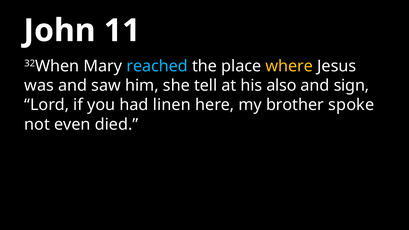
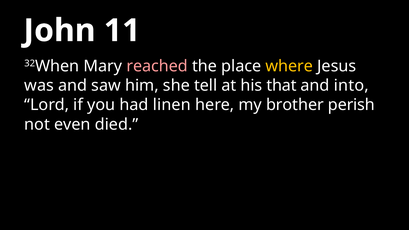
reached colour: light blue -> pink (157, 66)
also: also -> that (282, 85)
sign: sign -> into (351, 85)
spoke: spoke -> perish (351, 105)
